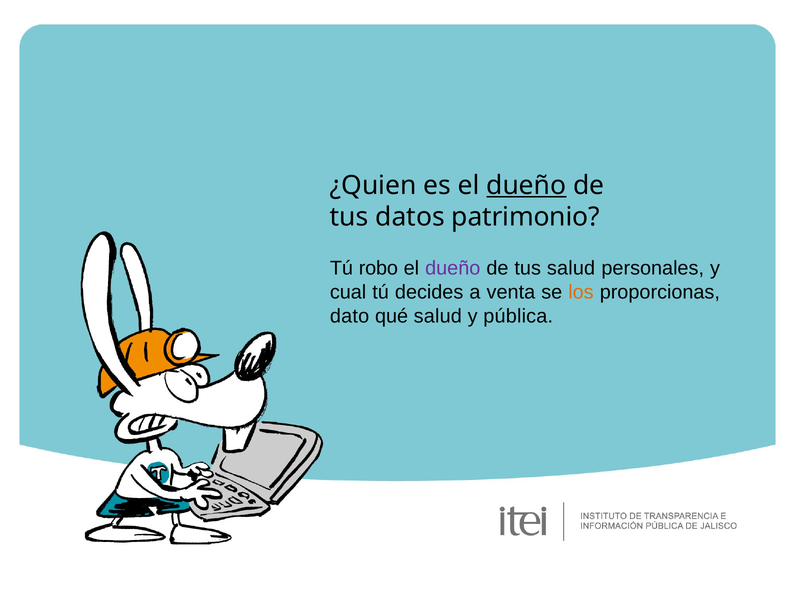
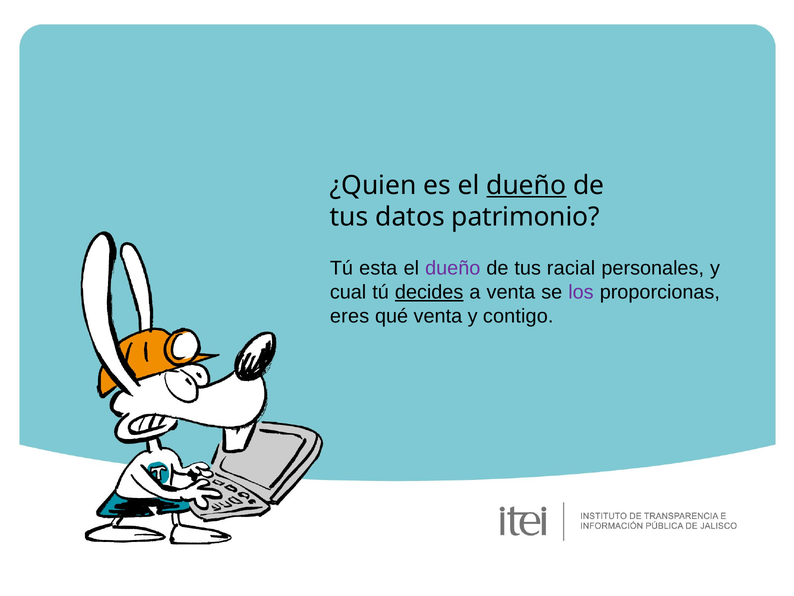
robo: robo -> esta (378, 268)
tus salud: salud -> racial (571, 268)
decides underline: none -> present (429, 292)
los colour: orange -> purple (581, 292)
dato: dato -> eres (350, 316)
qué salud: salud -> venta (438, 316)
pública: pública -> contigo (518, 316)
